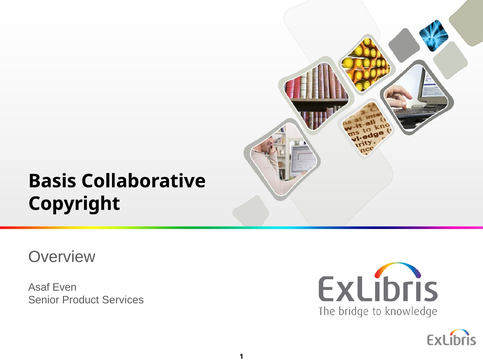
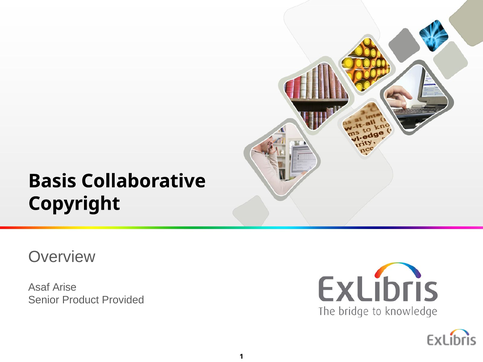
Even: Even -> Arise (64, 287)
Services: Services -> Provided (123, 300)
